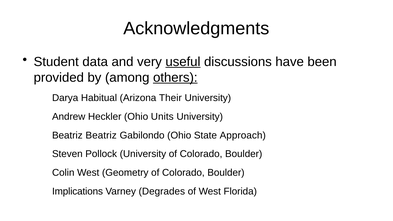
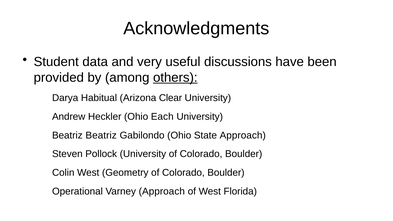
useful underline: present -> none (183, 62)
Their: Their -> Clear (171, 98)
Units: Units -> Each (162, 117)
Implications: Implications -> Operational (77, 191)
Varney Degrades: Degrades -> Approach (162, 191)
